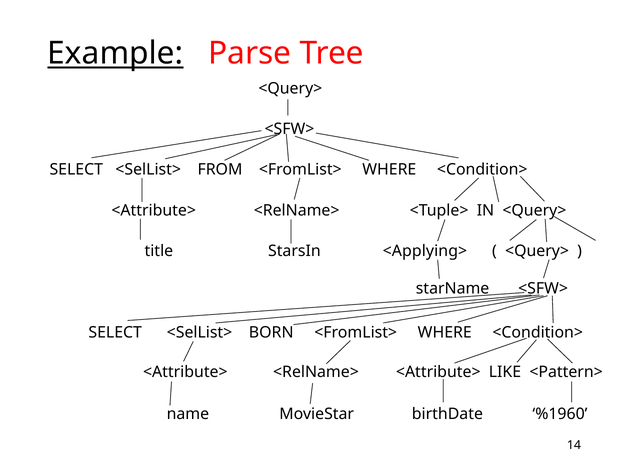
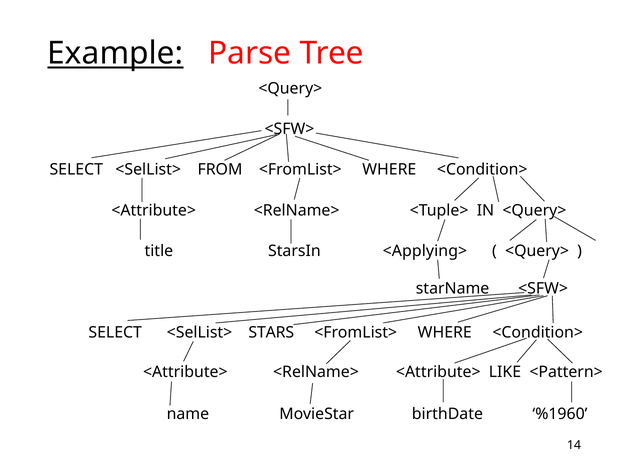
BORN: BORN -> STARS (271, 333)
